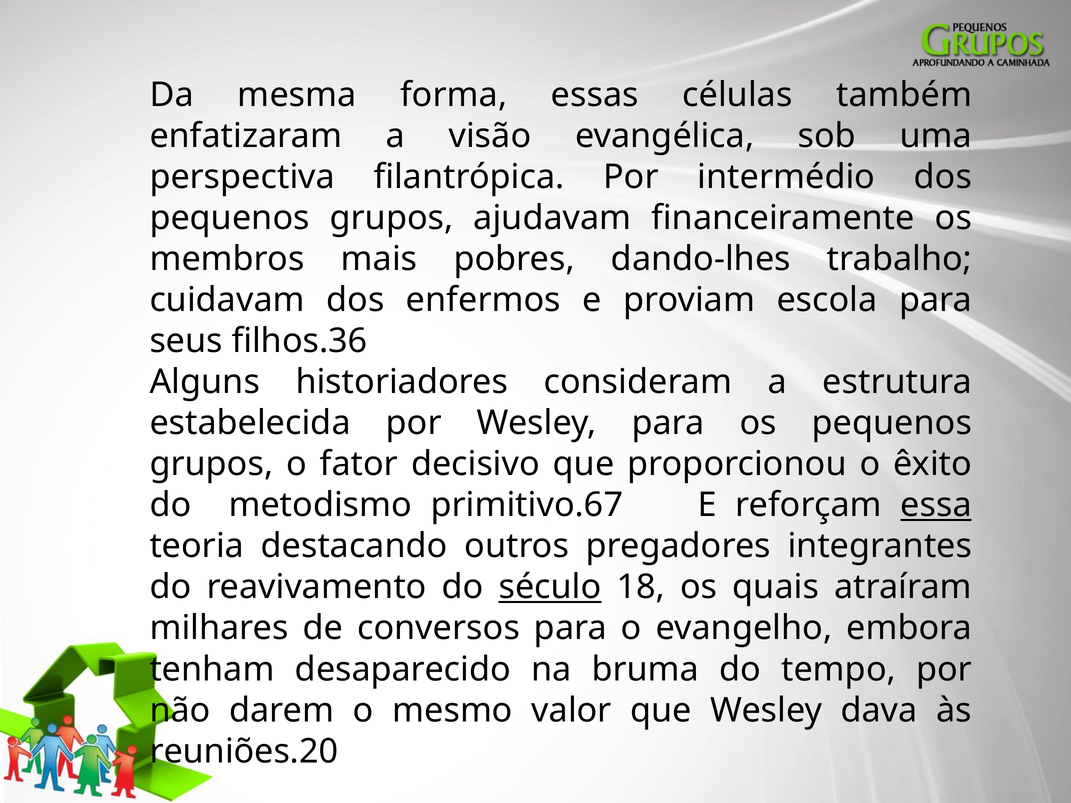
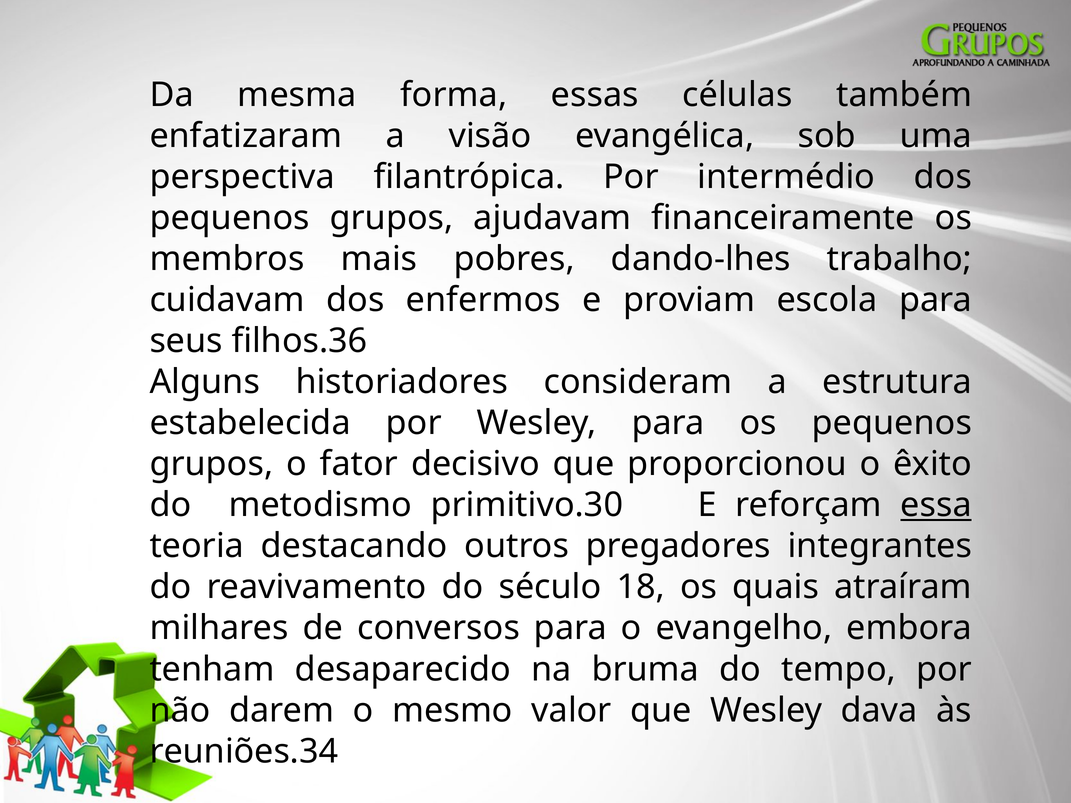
primitivo.67: primitivo.67 -> primitivo.30 (527, 505)
século underline: present -> none (550, 587)
reuniões.20: reuniões.20 -> reuniões.34 (244, 751)
